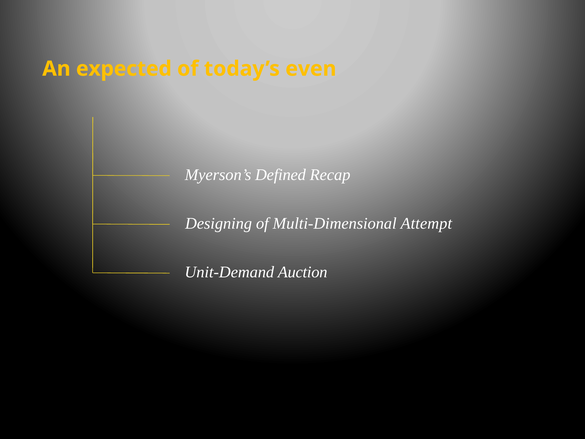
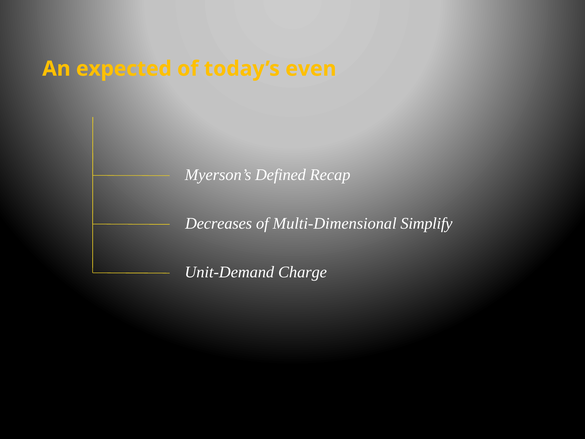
Designing: Designing -> Decreases (219, 223)
Attempt: Attempt -> Simplify (426, 223)
Auction: Auction -> Charge (303, 272)
